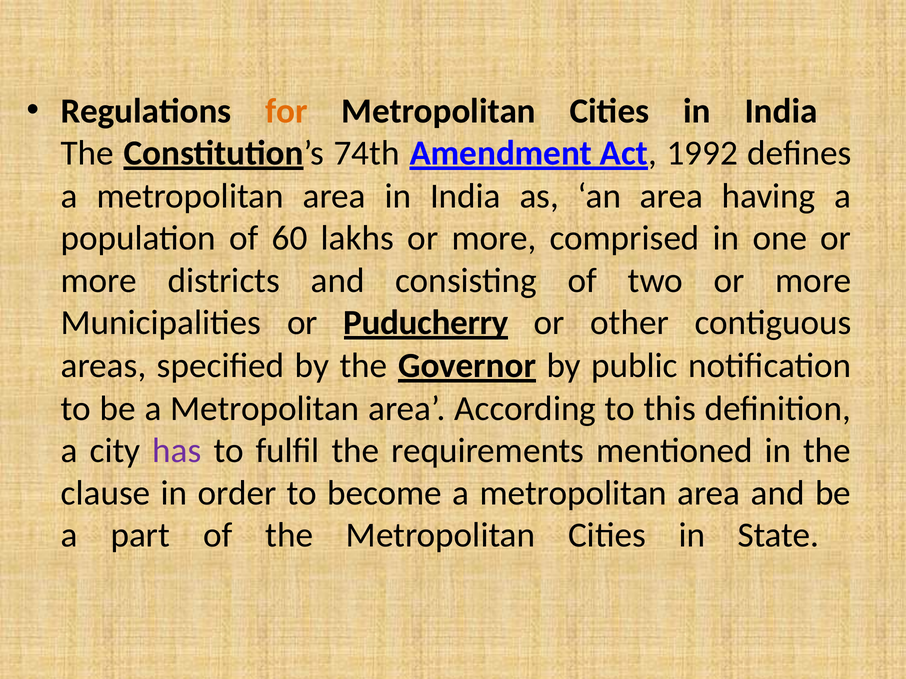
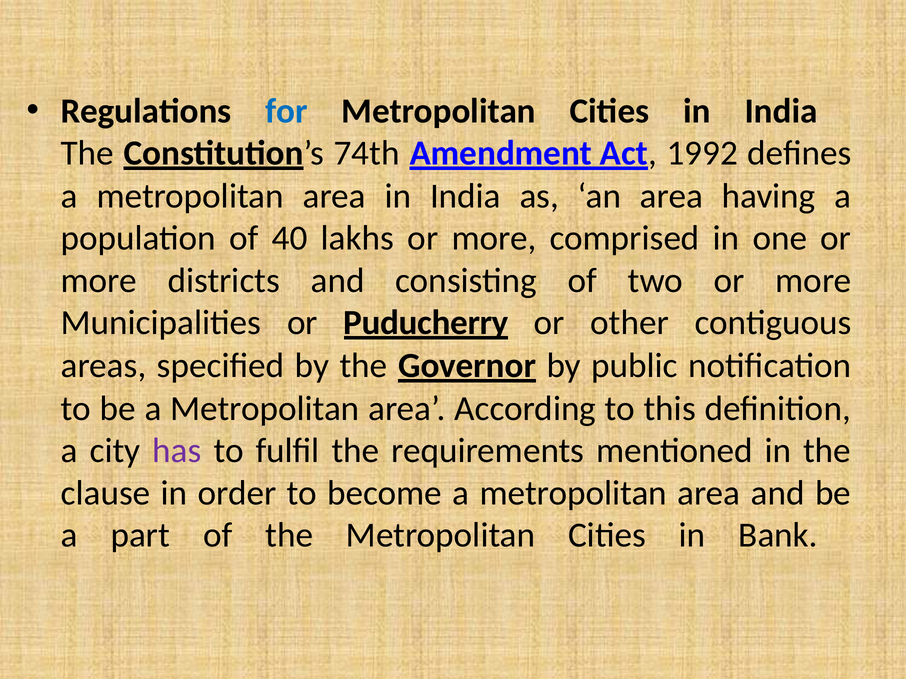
for colour: orange -> blue (286, 111)
60: 60 -> 40 (290, 238)
State: State -> Bank (778, 536)
